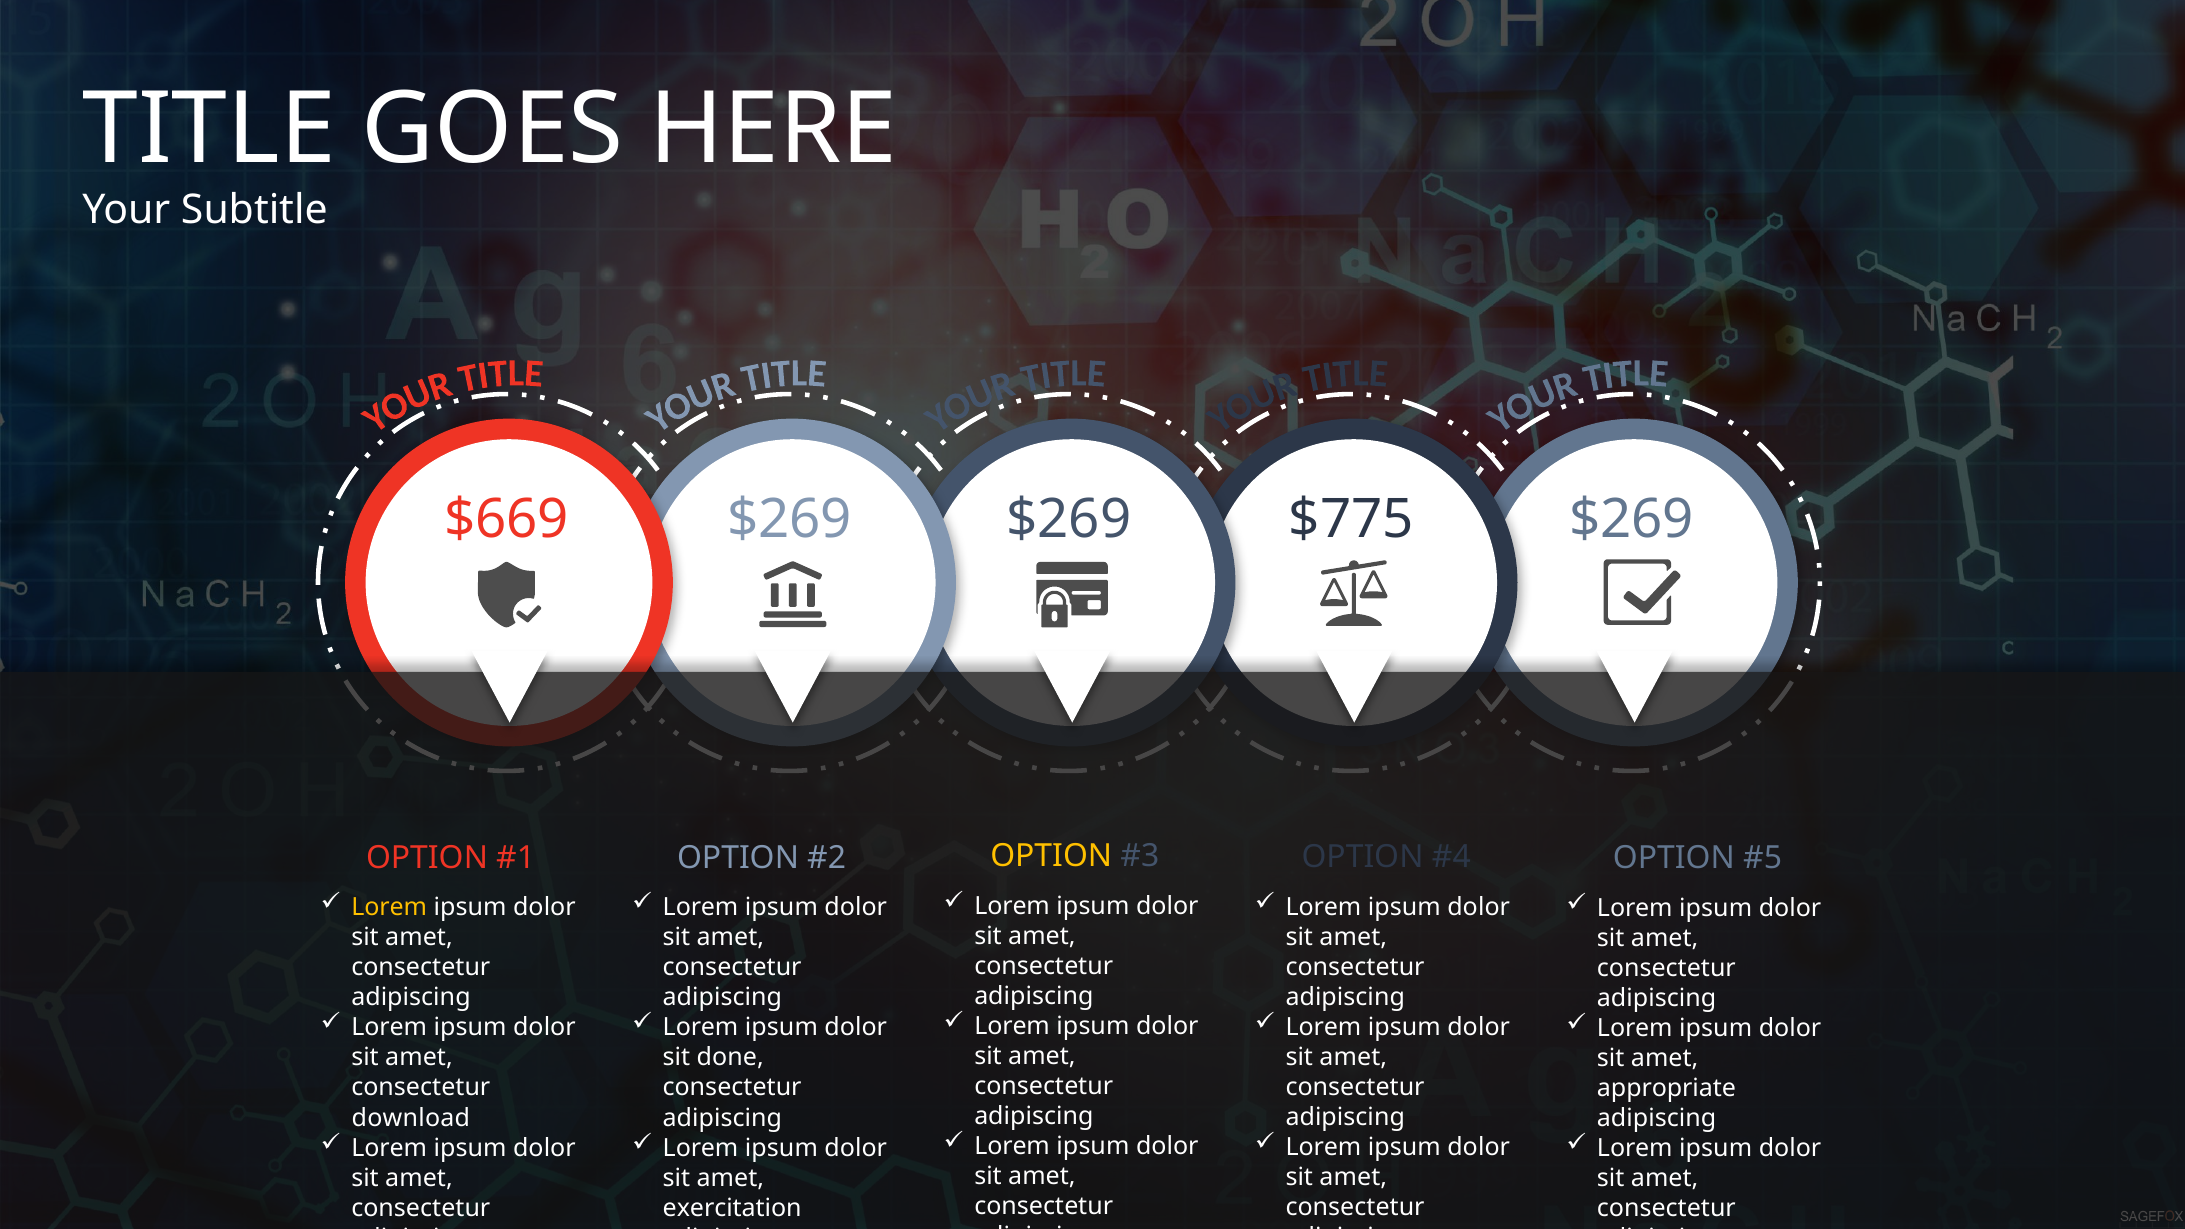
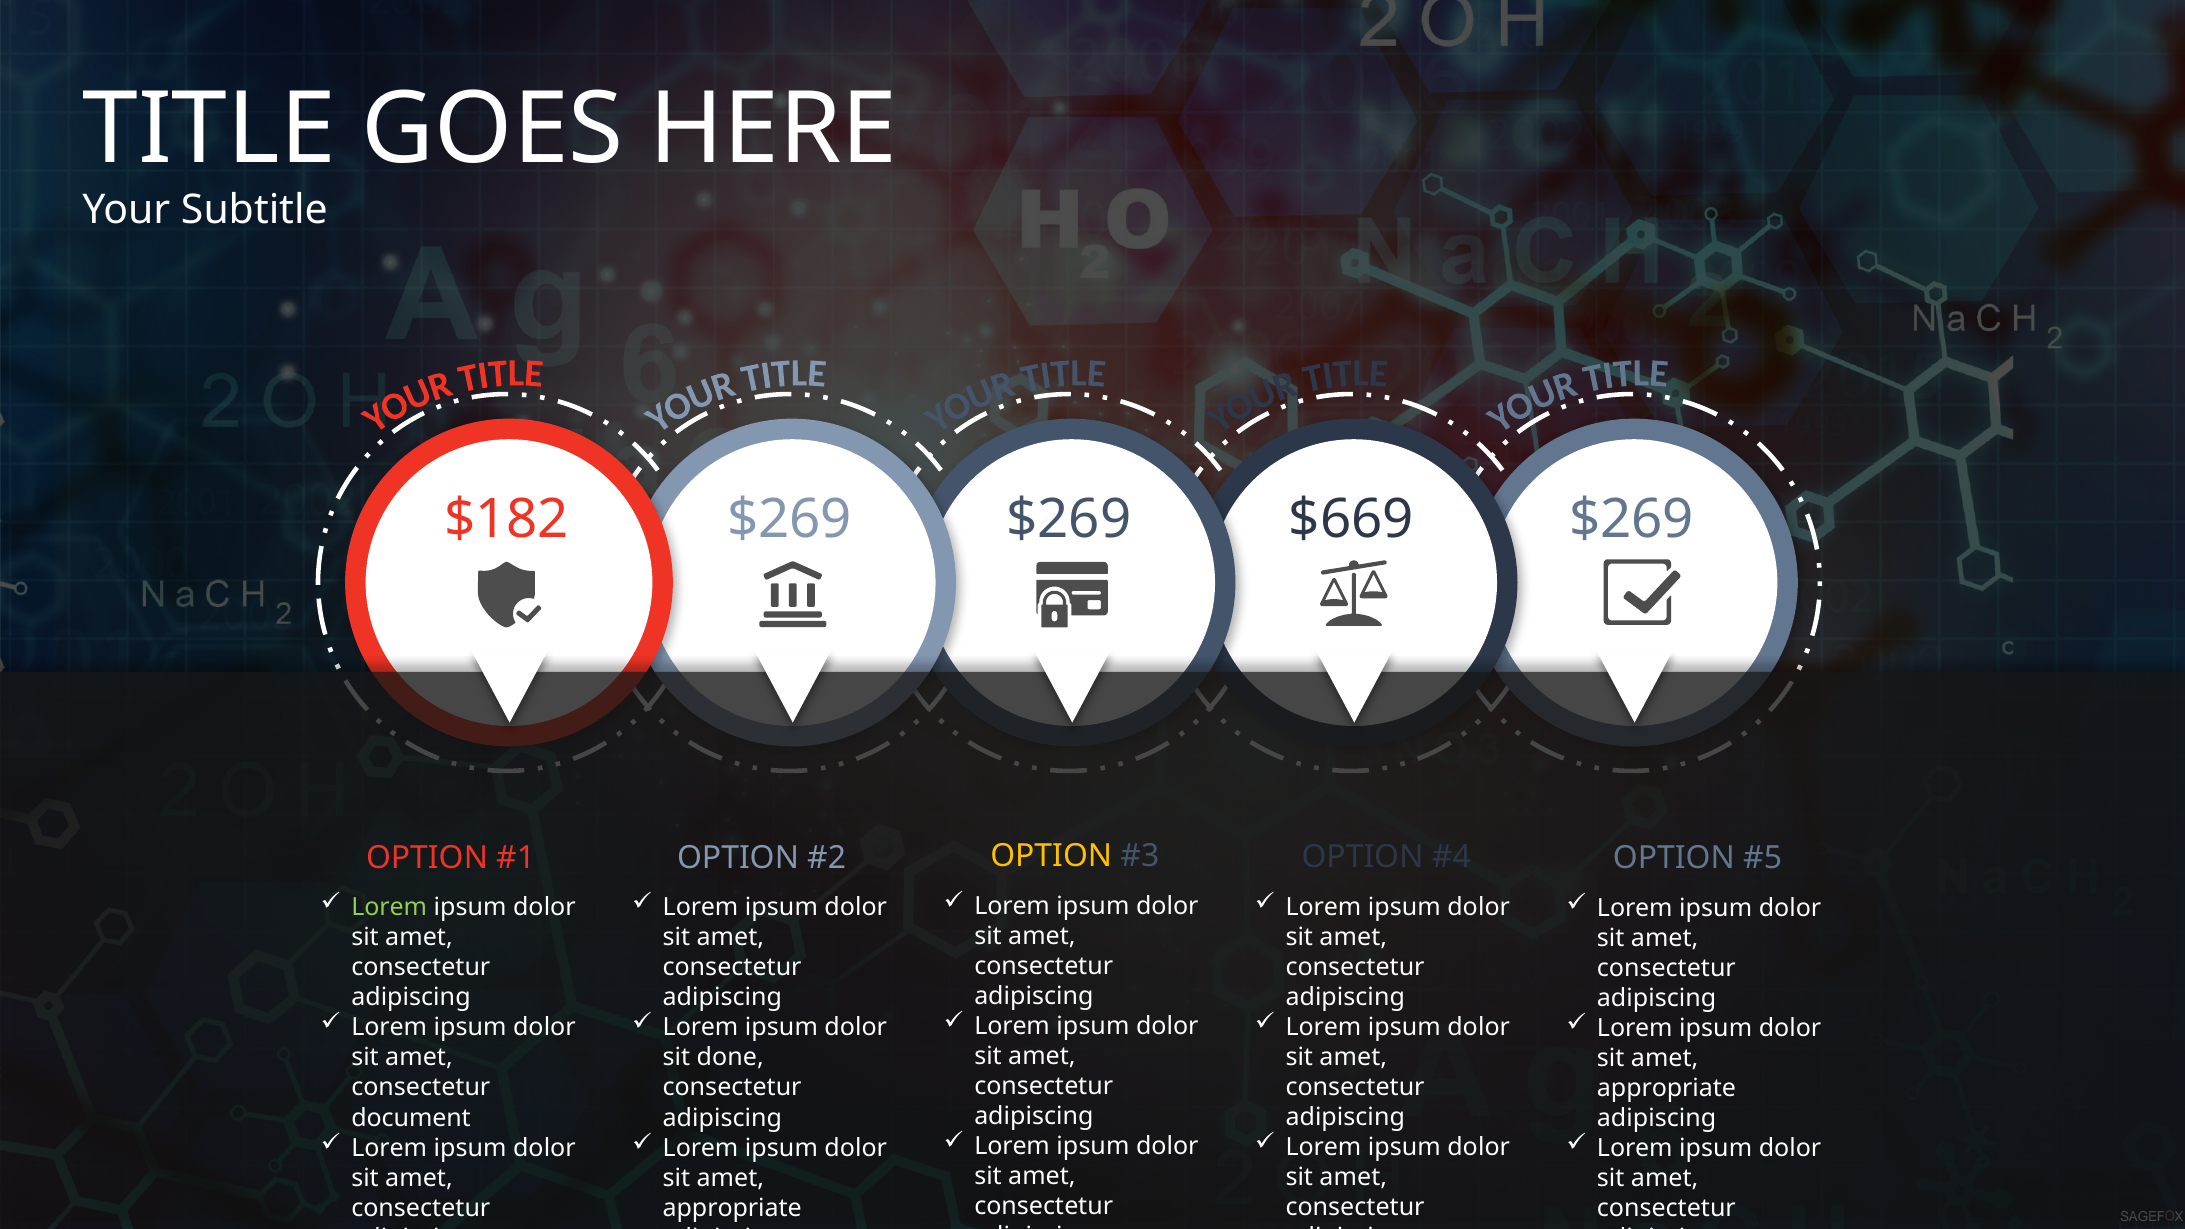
$669: $669 -> $182 (507, 519)
$775: $775 -> $669 (1351, 519)
Lorem colour: yellow -> light green (389, 907)
download: download -> document (411, 1118)
exercitation: exercitation -> appropriate (732, 1208)
